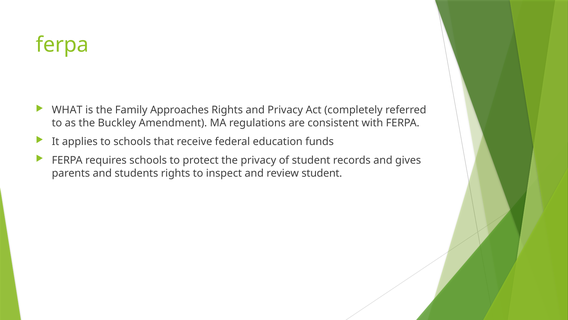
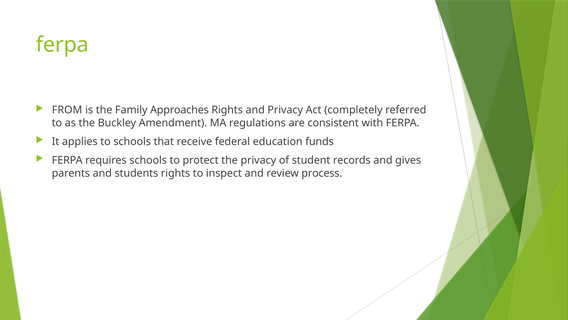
WHAT: WHAT -> FROM (67, 110)
review student: student -> process (322, 173)
